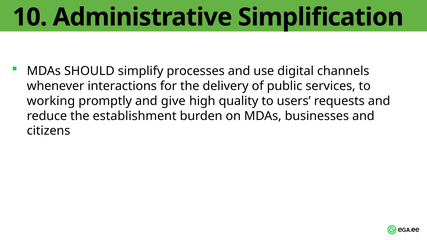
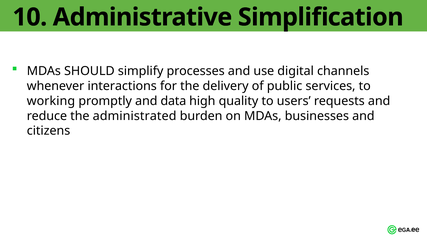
give: give -> data (173, 101)
establishment: establishment -> administrated (135, 116)
